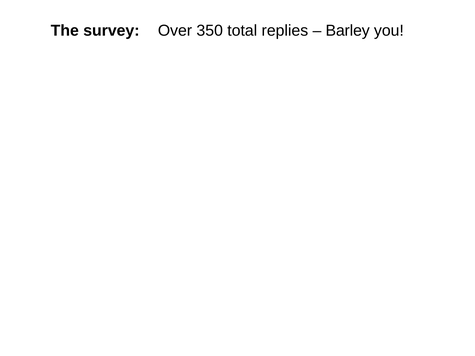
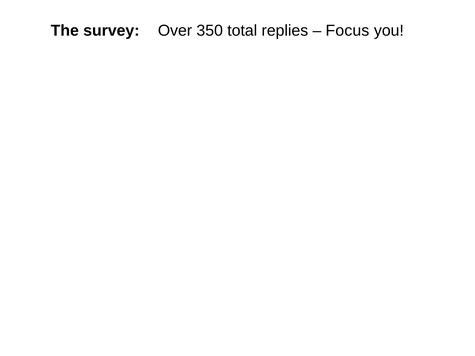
Barley: Barley -> Focus (347, 31)
